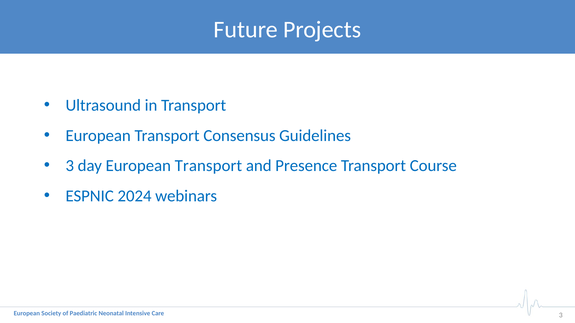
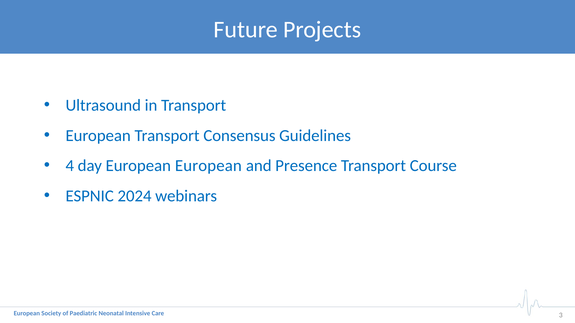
3: 3 -> 4 (70, 166)
day European Transport: Transport -> European (208, 166)
